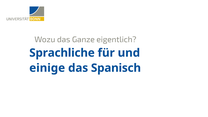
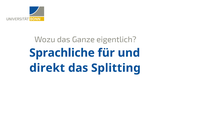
einige: einige -> direkt (47, 68)
Spanisch: Spanisch -> Splitting (116, 68)
